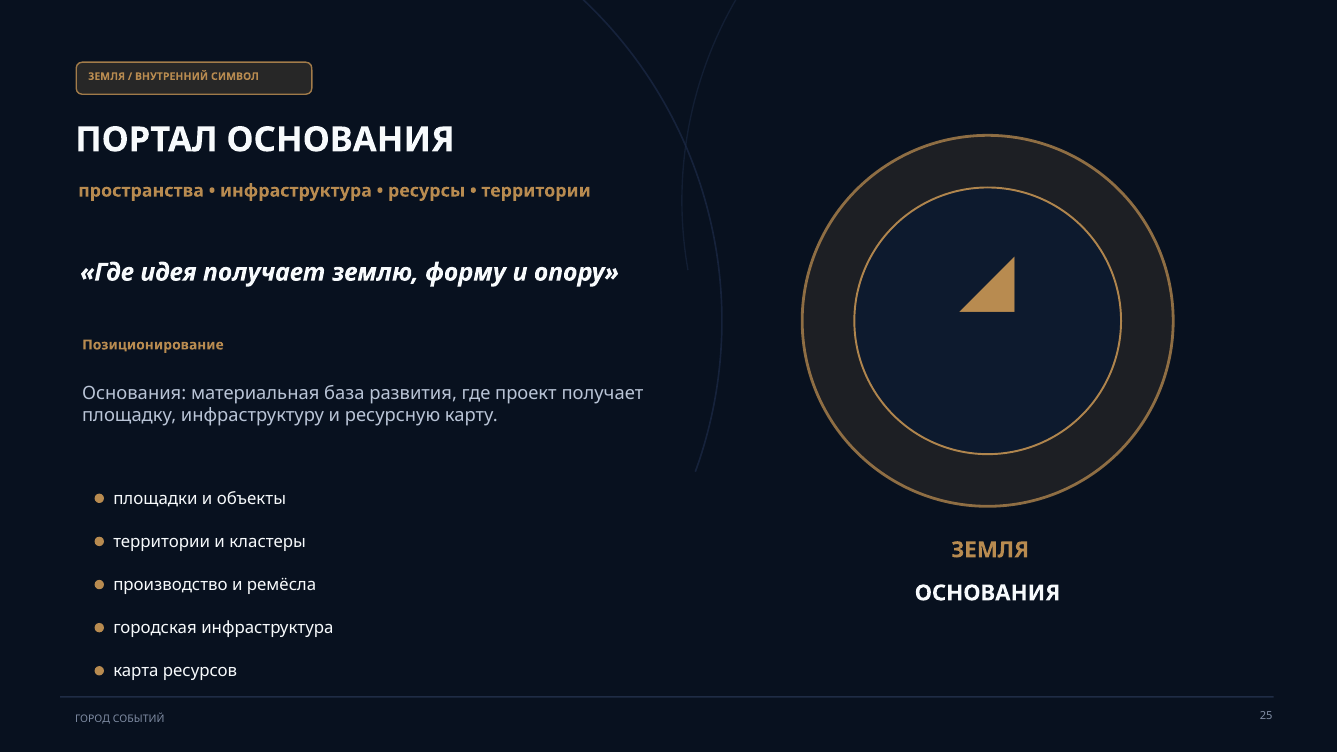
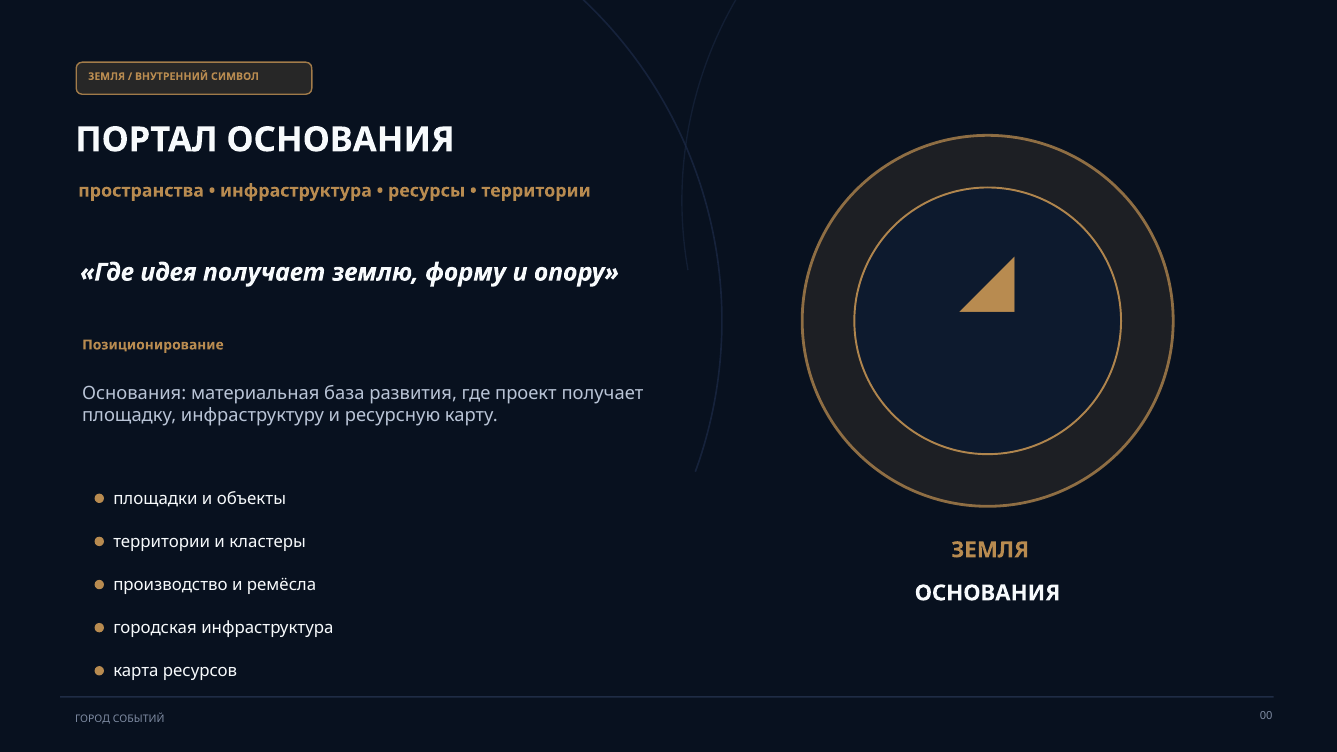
25: 25 -> 00 (1266, 716)
